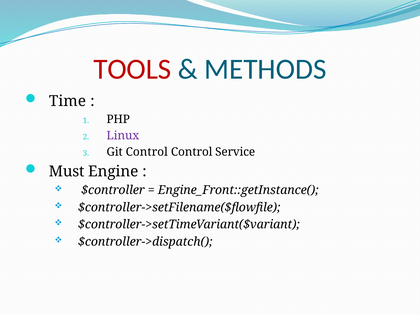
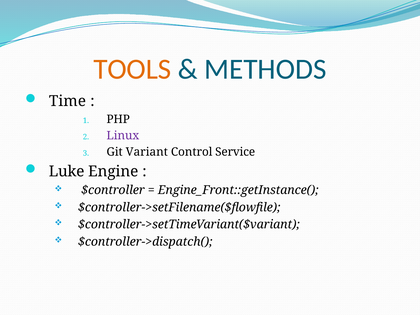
TOOLS colour: red -> orange (132, 69)
Git Control: Control -> Variant (147, 152)
Must: Must -> Luke (67, 171)
